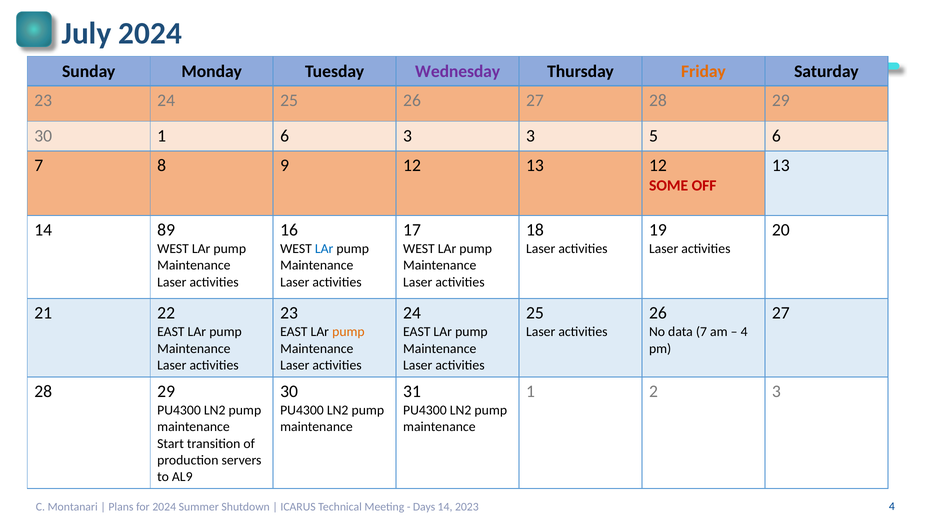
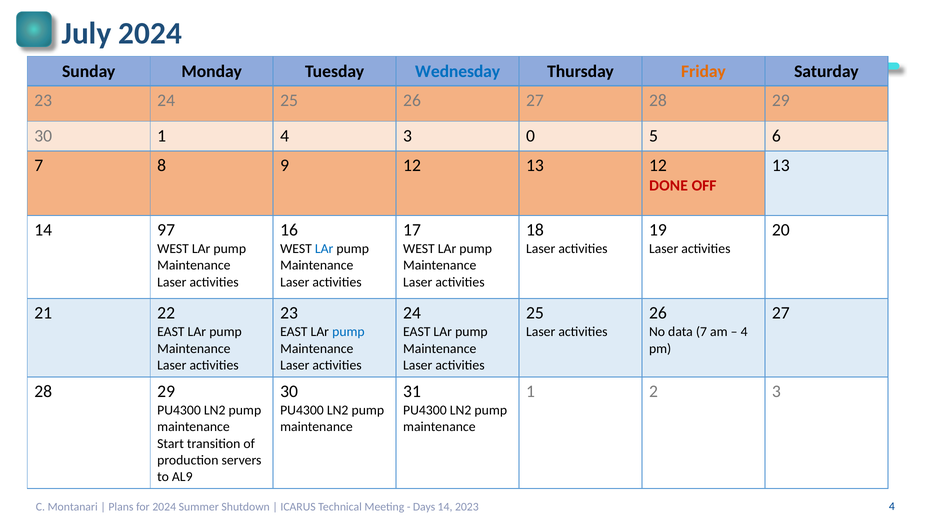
Wednesday colour: purple -> blue (458, 71)
1 6: 6 -> 4 (285, 136)
3 3: 3 -> 0 (531, 136)
SOME: SOME -> DONE (669, 186)
89: 89 -> 97 (166, 230)
pump colour: orange -> blue (348, 332)
